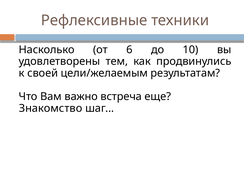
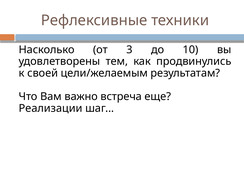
6: 6 -> 3 (129, 50)
Знакомство: Знакомство -> Реализации (51, 108)
